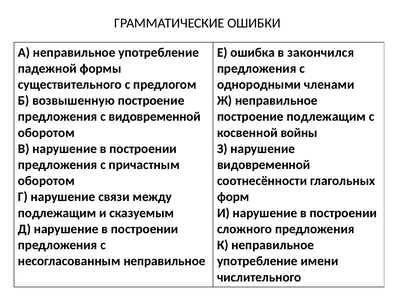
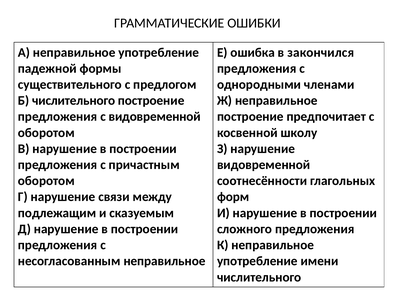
Б возвышенную: возвышенную -> числительного (74, 101)
построение подлежащим: подлежащим -> предпочитает (326, 117)
войны: войны -> школу (299, 133)
